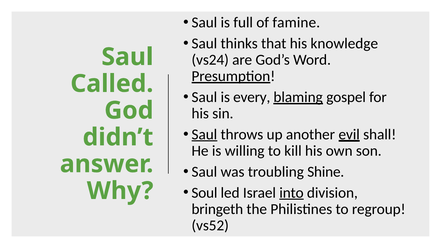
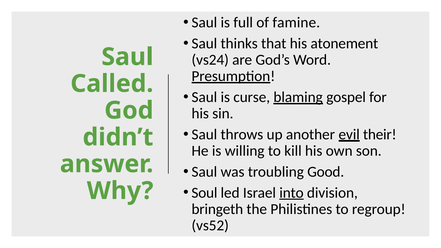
knowledge: knowledge -> atonement (344, 43)
every: every -> curse (252, 97)
Saul underline: present -> none (204, 134)
shall: shall -> their (380, 134)
Shine: Shine -> Good (326, 172)
